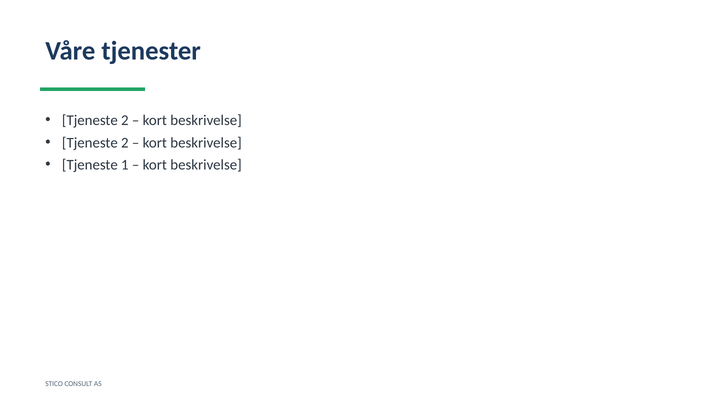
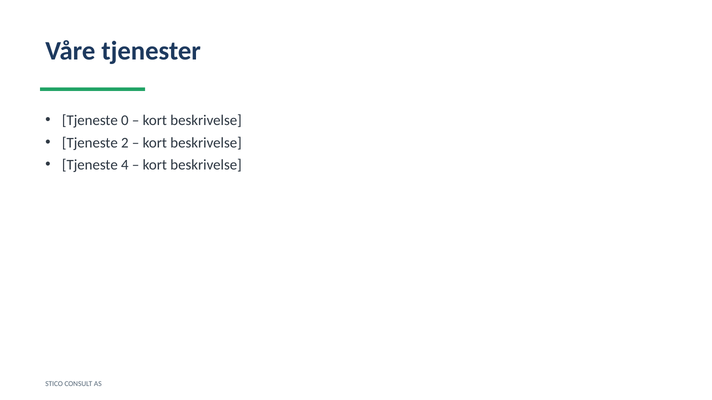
2: 2 -> 0 (125, 121)
1: 1 -> 4 (125, 165)
